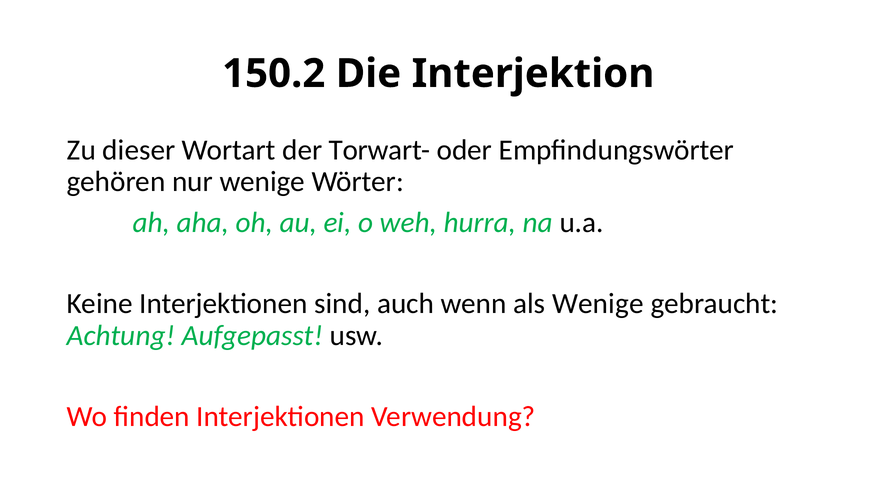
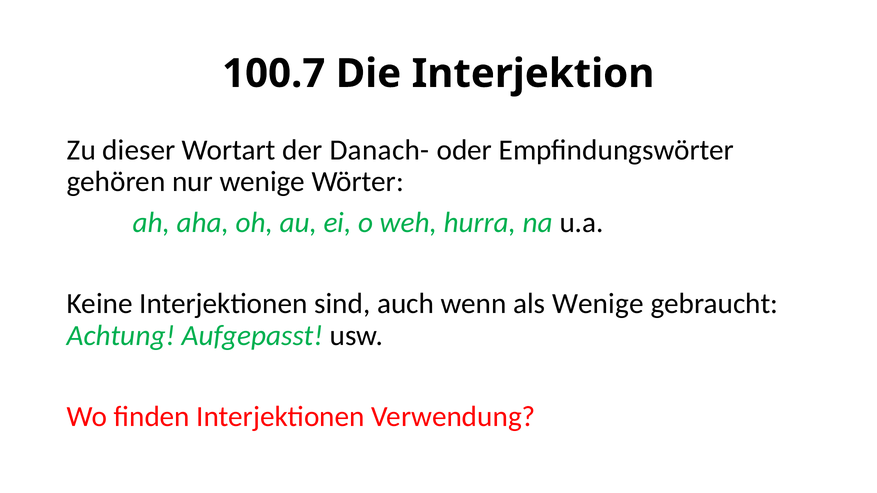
150.2: 150.2 -> 100.7 (274, 74)
Torwart-: Torwart- -> Danach- (379, 150)
